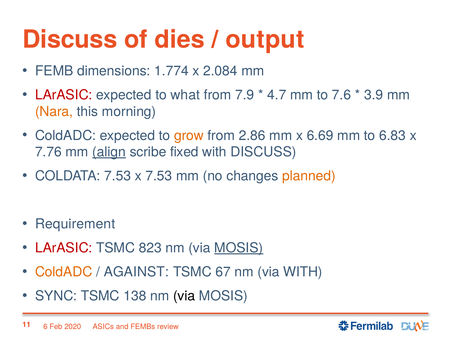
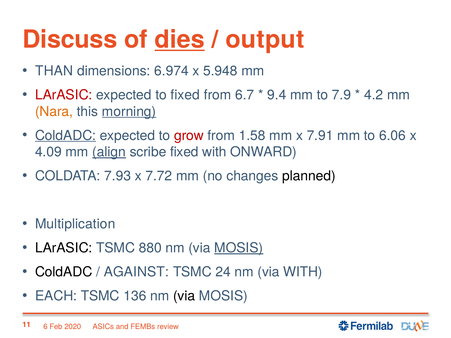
dies underline: none -> present (180, 40)
FEMB: FEMB -> THAN (54, 71)
1.774: 1.774 -> 6.974 (172, 71)
2.084: 2.084 -> 5.948 (220, 71)
to what: what -> fixed (185, 95)
7.9: 7.9 -> 6.7 (245, 95)
4.7: 4.7 -> 9.4 (277, 95)
7.6: 7.6 -> 7.9 (342, 95)
3.9: 3.9 -> 4.2 (374, 95)
morning underline: none -> present (129, 112)
ColdADC underline: none -> present (66, 136)
grow colour: orange -> red (189, 136)
2.86: 2.86 -> 1.58 (252, 136)
6.69: 6.69 -> 7.91 (320, 136)
6.83: 6.83 -> 6.06 (393, 136)
7.76: 7.76 -> 4.09 (48, 152)
with DISCUSS: DISCUSS -> ONWARD (264, 152)
COLDATA 7.53: 7.53 -> 7.93 (118, 176)
x 7.53: 7.53 -> 7.72 (159, 176)
planned colour: orange -> black (309, 176)
Requirement: Requirement -> Multiplication (75, 224)
LArASIC colour: red -> black (64, 248)
823: 823 -> 880 (150, 248)
ColdADC colour: orange -> black (64, 272)
67: 67 -> 24 (223, 272)
SYNC: SYNC -> EACH (56, 296)
138: 138 -> 136 (135, 296)
